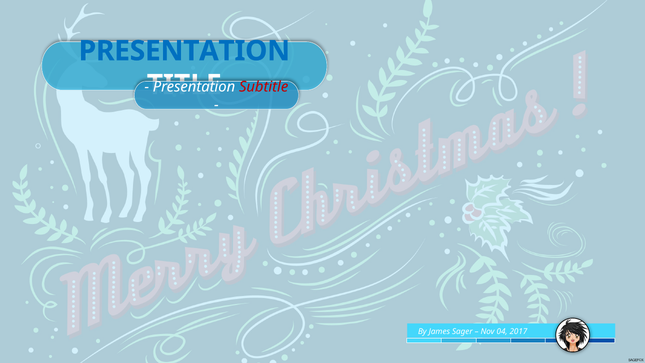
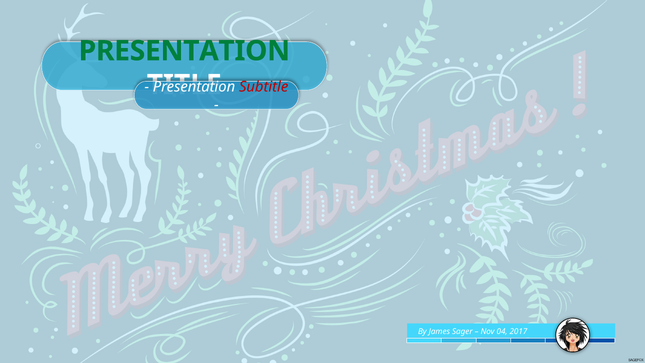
PRESENTATION colour: blue -> green (184, 51)
